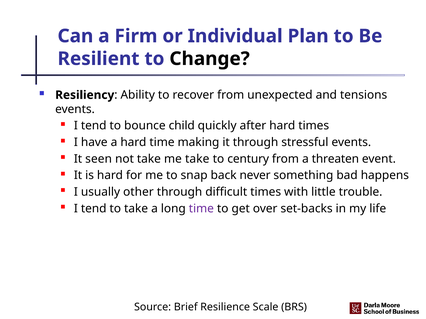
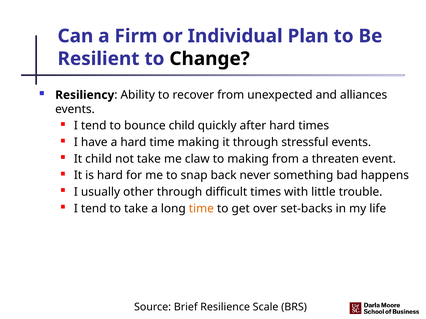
tensions: tensions -> alliances (364, 95)
It seen: seen -> child (99, 159)
me take: take -> claw (197, 159)
to century: century -> making (248, 159)
time colour: purple -> orange (201, 209)
